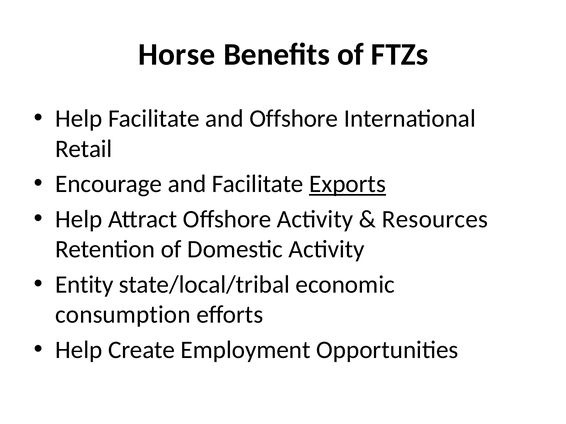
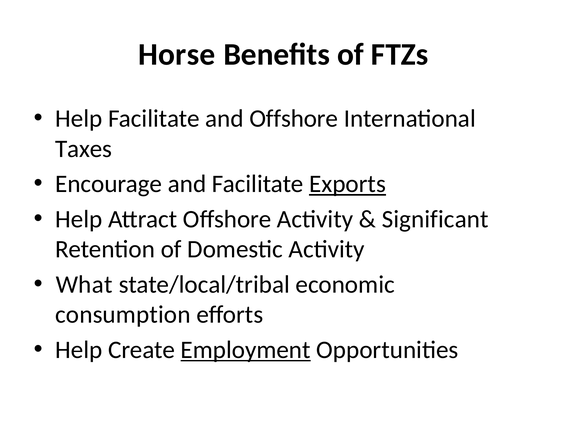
Retail: Retail -> Taxes (84, 149)
Resources: Resources -> Significant (435, 219)
Entity: Entity -> What (84, 285)
Employment underline: none -> present (246, 350)
